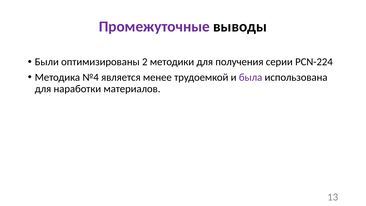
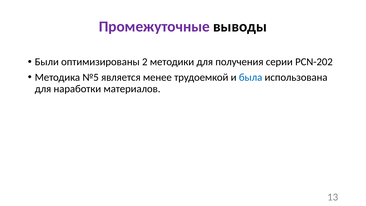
PCN-224: PCN-224 -> PCN-202 (314, 62)
№4: №4 -> №5 (91, 77)
была colour: purple -> blue (251, 77)
